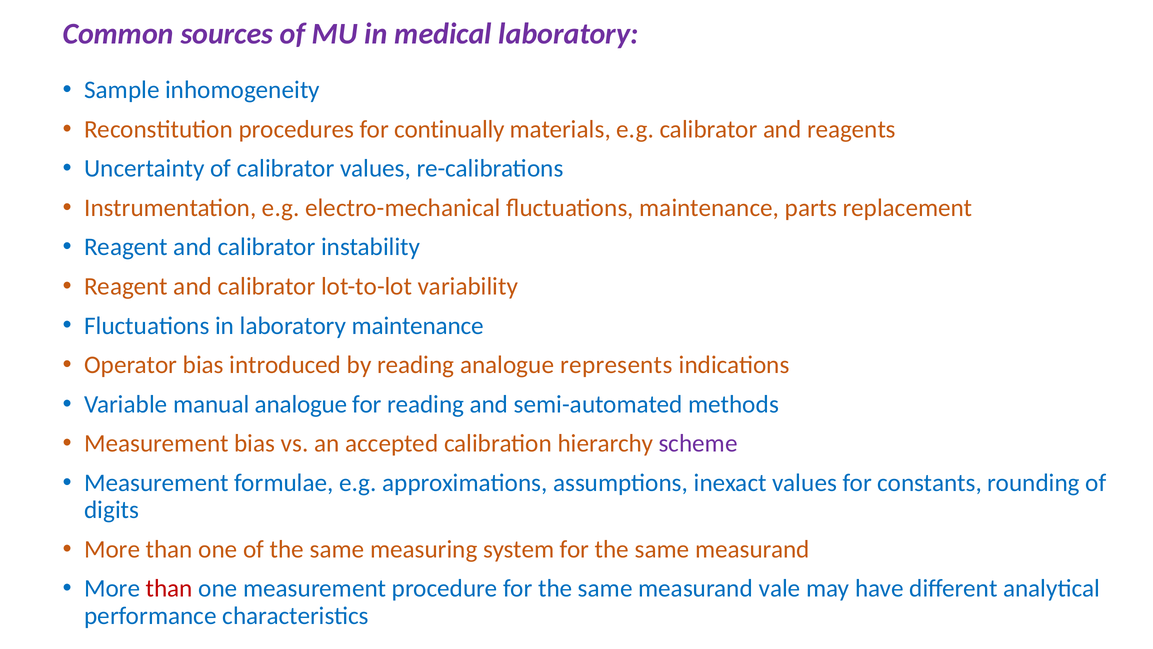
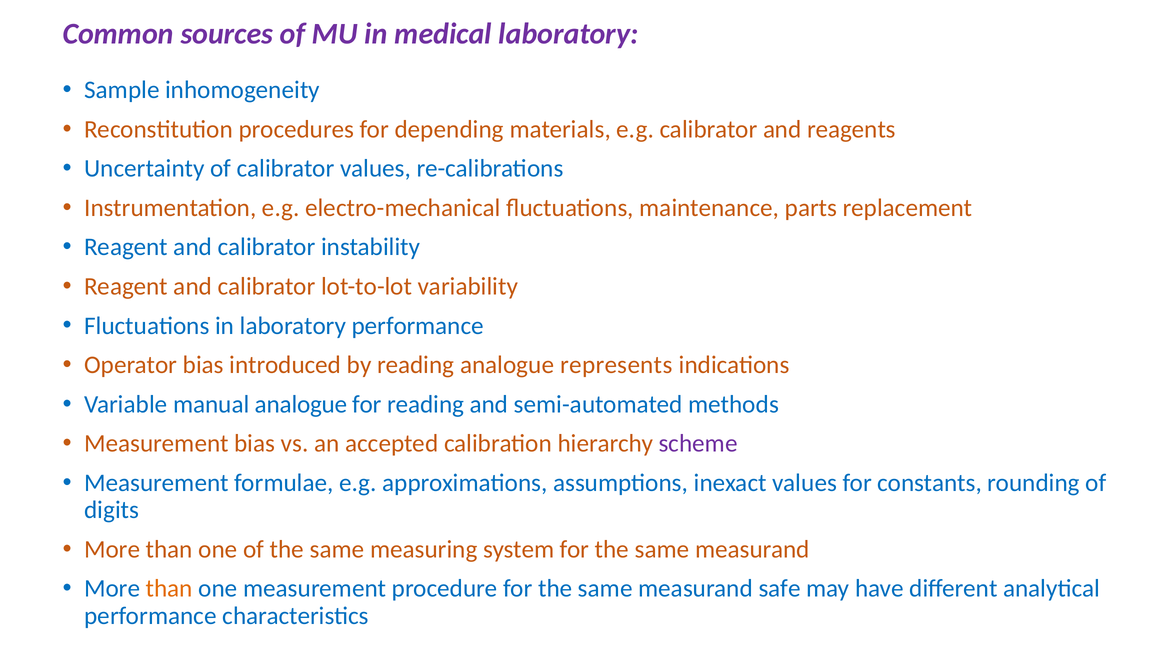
continually: continually -> depending (449, 129)
laboratory maintenance: maintenance -> performance (418, 325)
than colour: red -> orange (169, 588)
vale: vale -> safe (780, 588)
